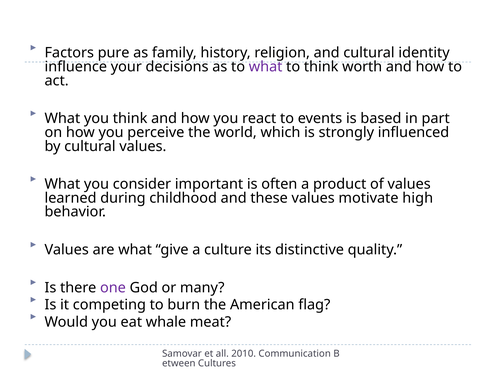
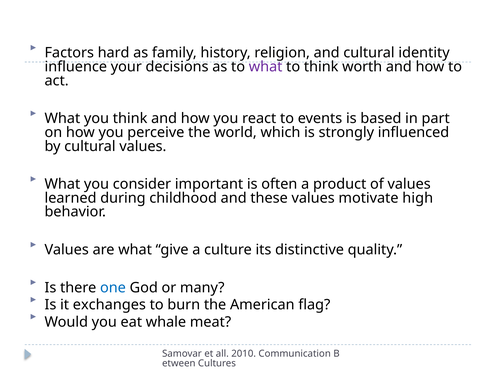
pure: pure -> hard (114, 53)
one colour: purple -> blue (113, 288)
competing: competing -> exchanges (109, 305)
